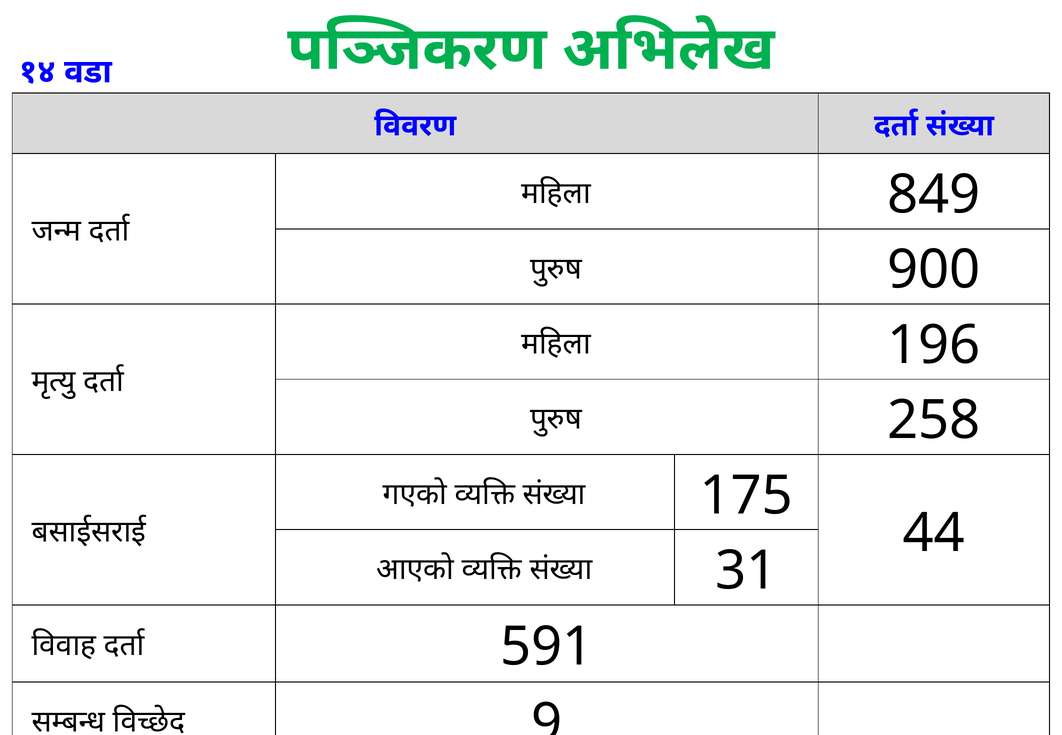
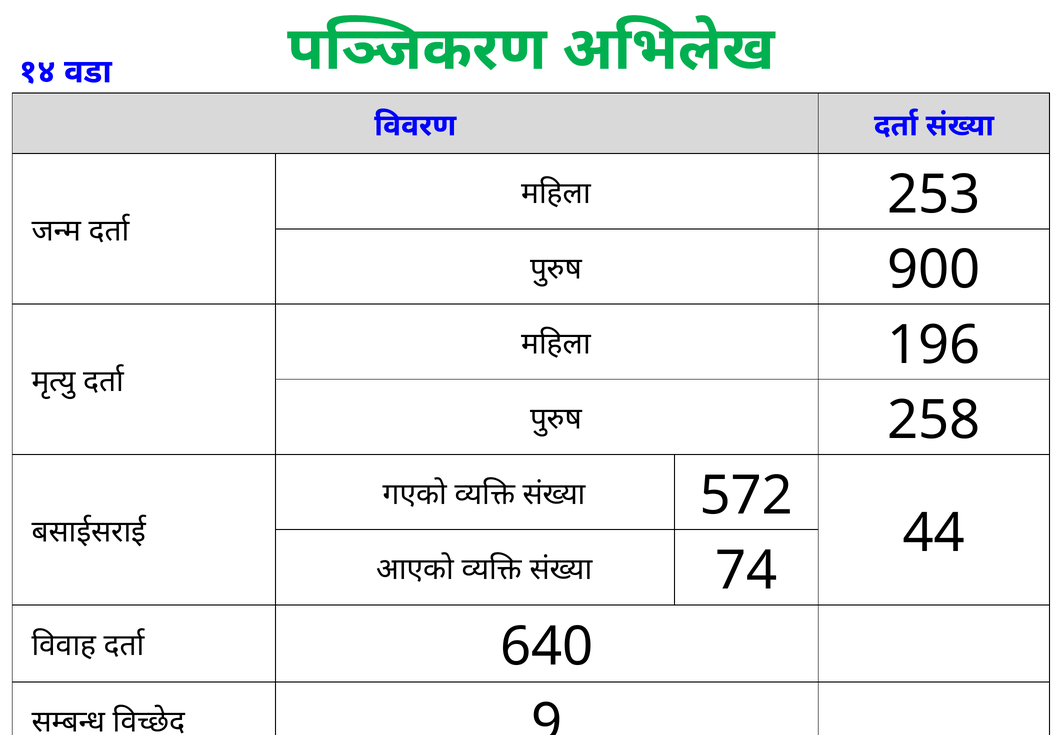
849: 849 -> 253 (934, 195)
175: 175 -> 572 (746, 496)
31: 31 -> 74 (747, 571)
591: 591 -> 640 (547, 647)
